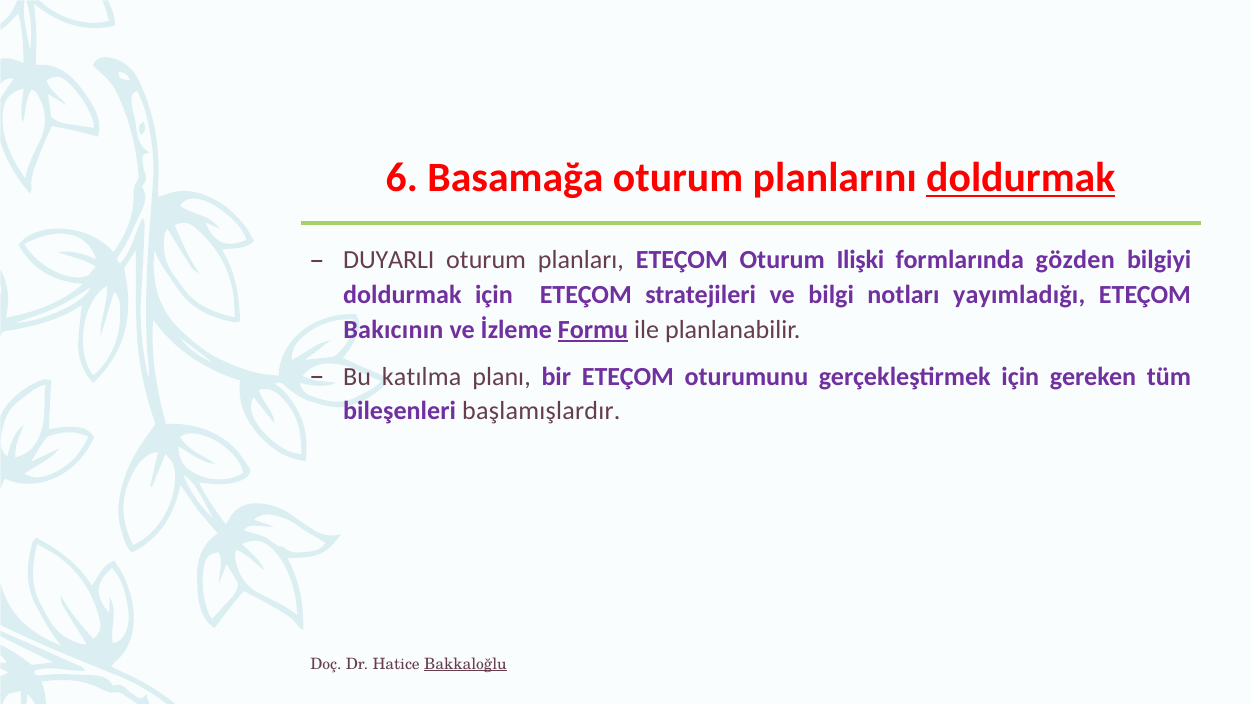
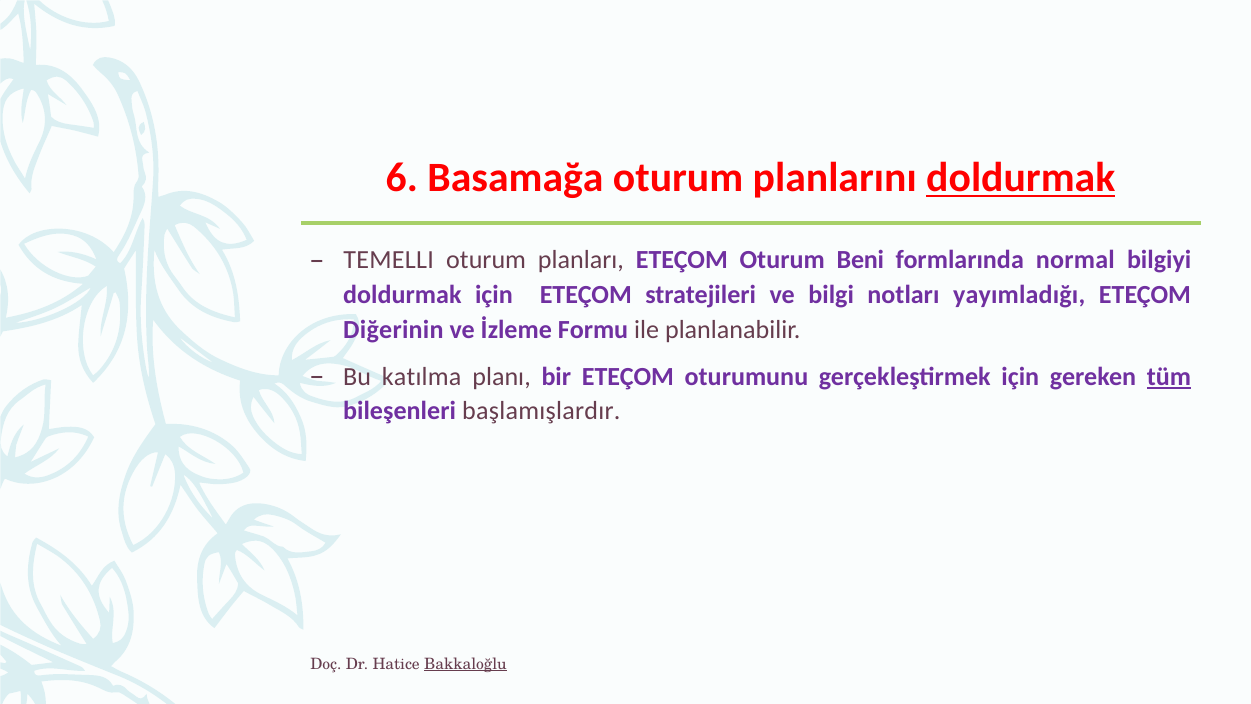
DUYARLI: DUYARLI -> TEMELLI (389, 260)
Ilişki: Ilişki -> Beni (860, 260)
gözden: gözden -> normal (1075, 260)
Bakıcının: Bakıcının -> Diğerinin (393, 330)
Formu underline: present -> none (593, 330)
tüm underline: none -> present (1169, 376)
